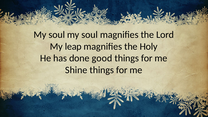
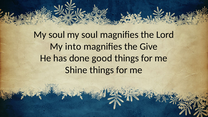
leap: leap -> into (73, 46)
Holy: Holy -> Give (149, 46)
